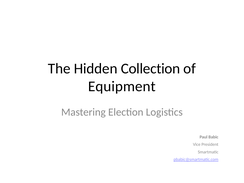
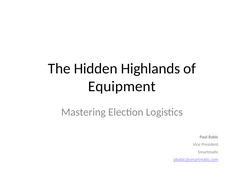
Collection: Collection -> Highlands (150, 69)
